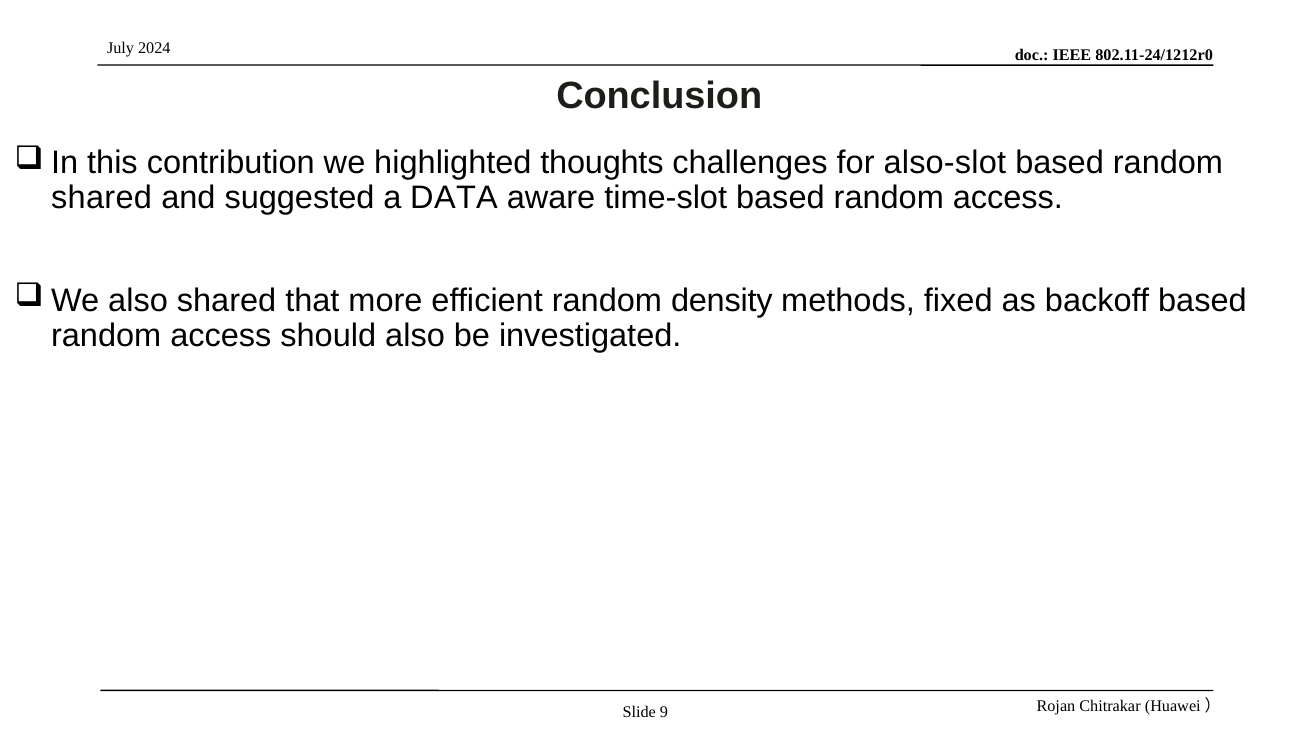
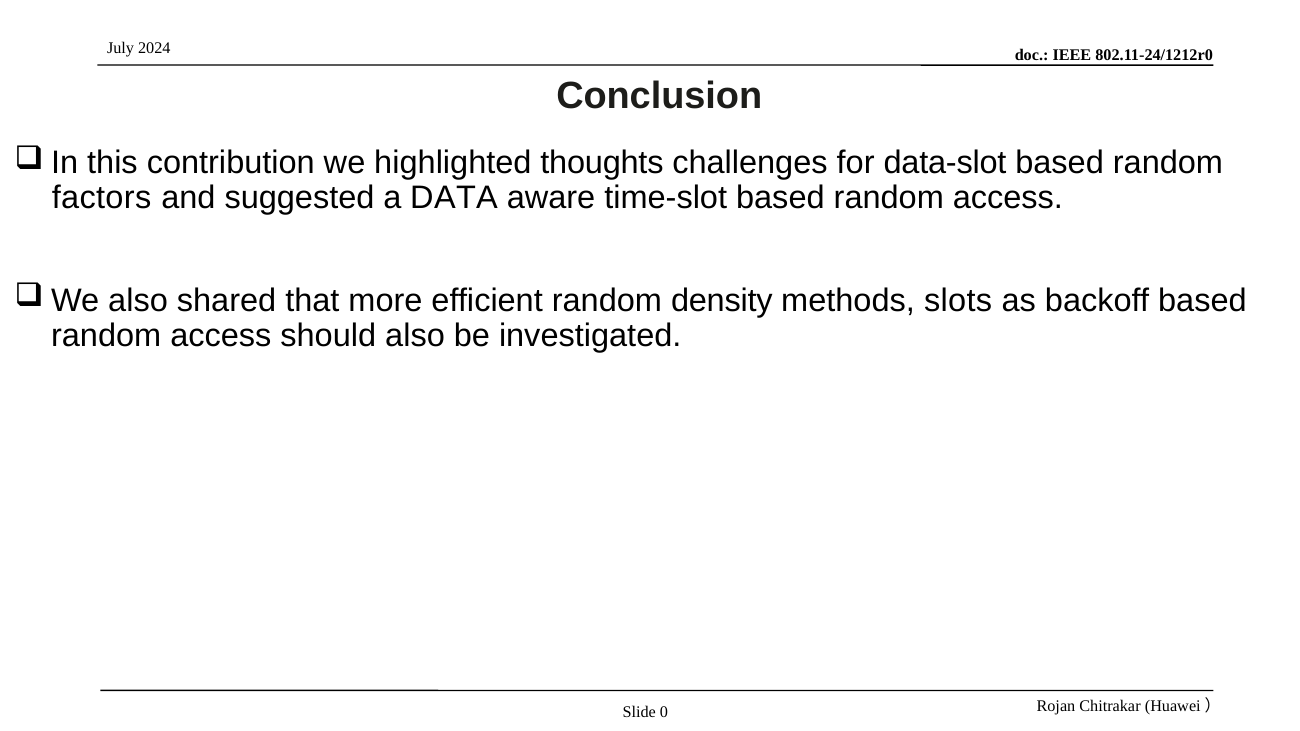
also-slot: also-slot -> data-slot (945, 163)
shared: shared -> factors (102, 198)
fixed: fixed -> slots (958, 301)
9: 9 -> 0 (664, 713)
